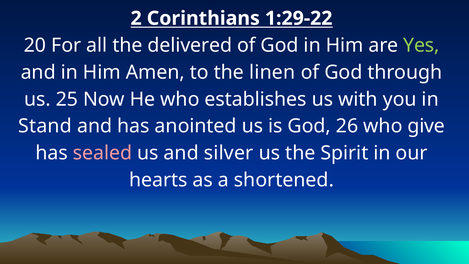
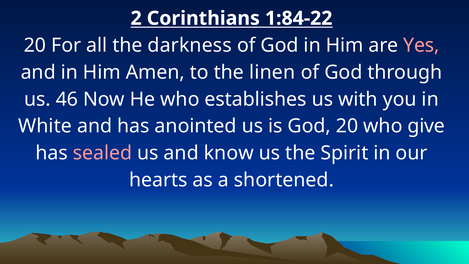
1:29-22: 1:29-22 -> 1:84-22 (299, 18)
delivered: delivered -> darkness (190, 45)
Yes colour: light green -> pink (421, 45)
25: 25 -> 46 (67, 99)
Stand: Stand -> White (45, 126)
God 26: 26 -> 20 (347, 126)
silver: silver -> know (229, 153)
